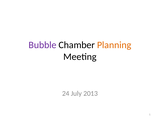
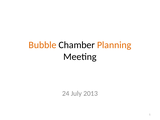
Bubble colour: purple -> orange (42, 45)
